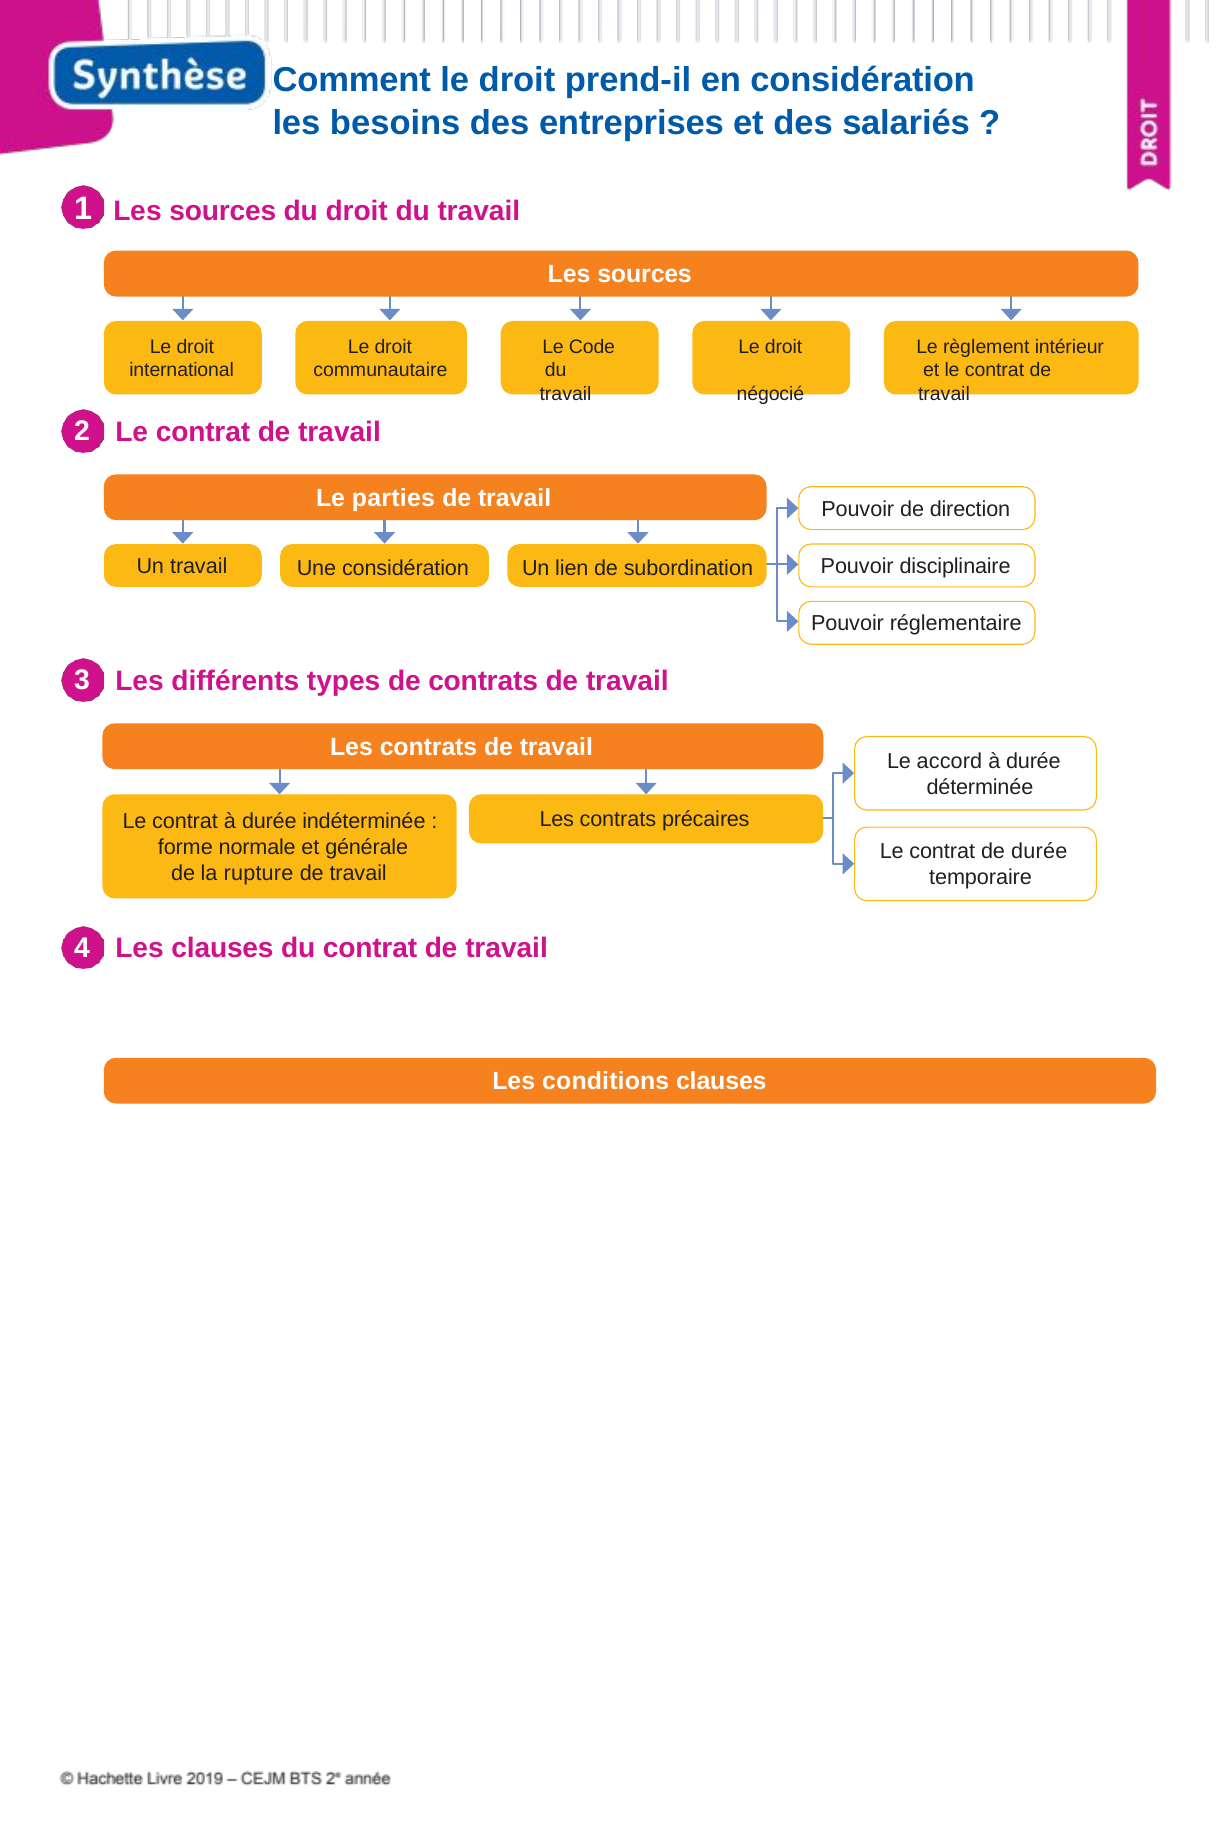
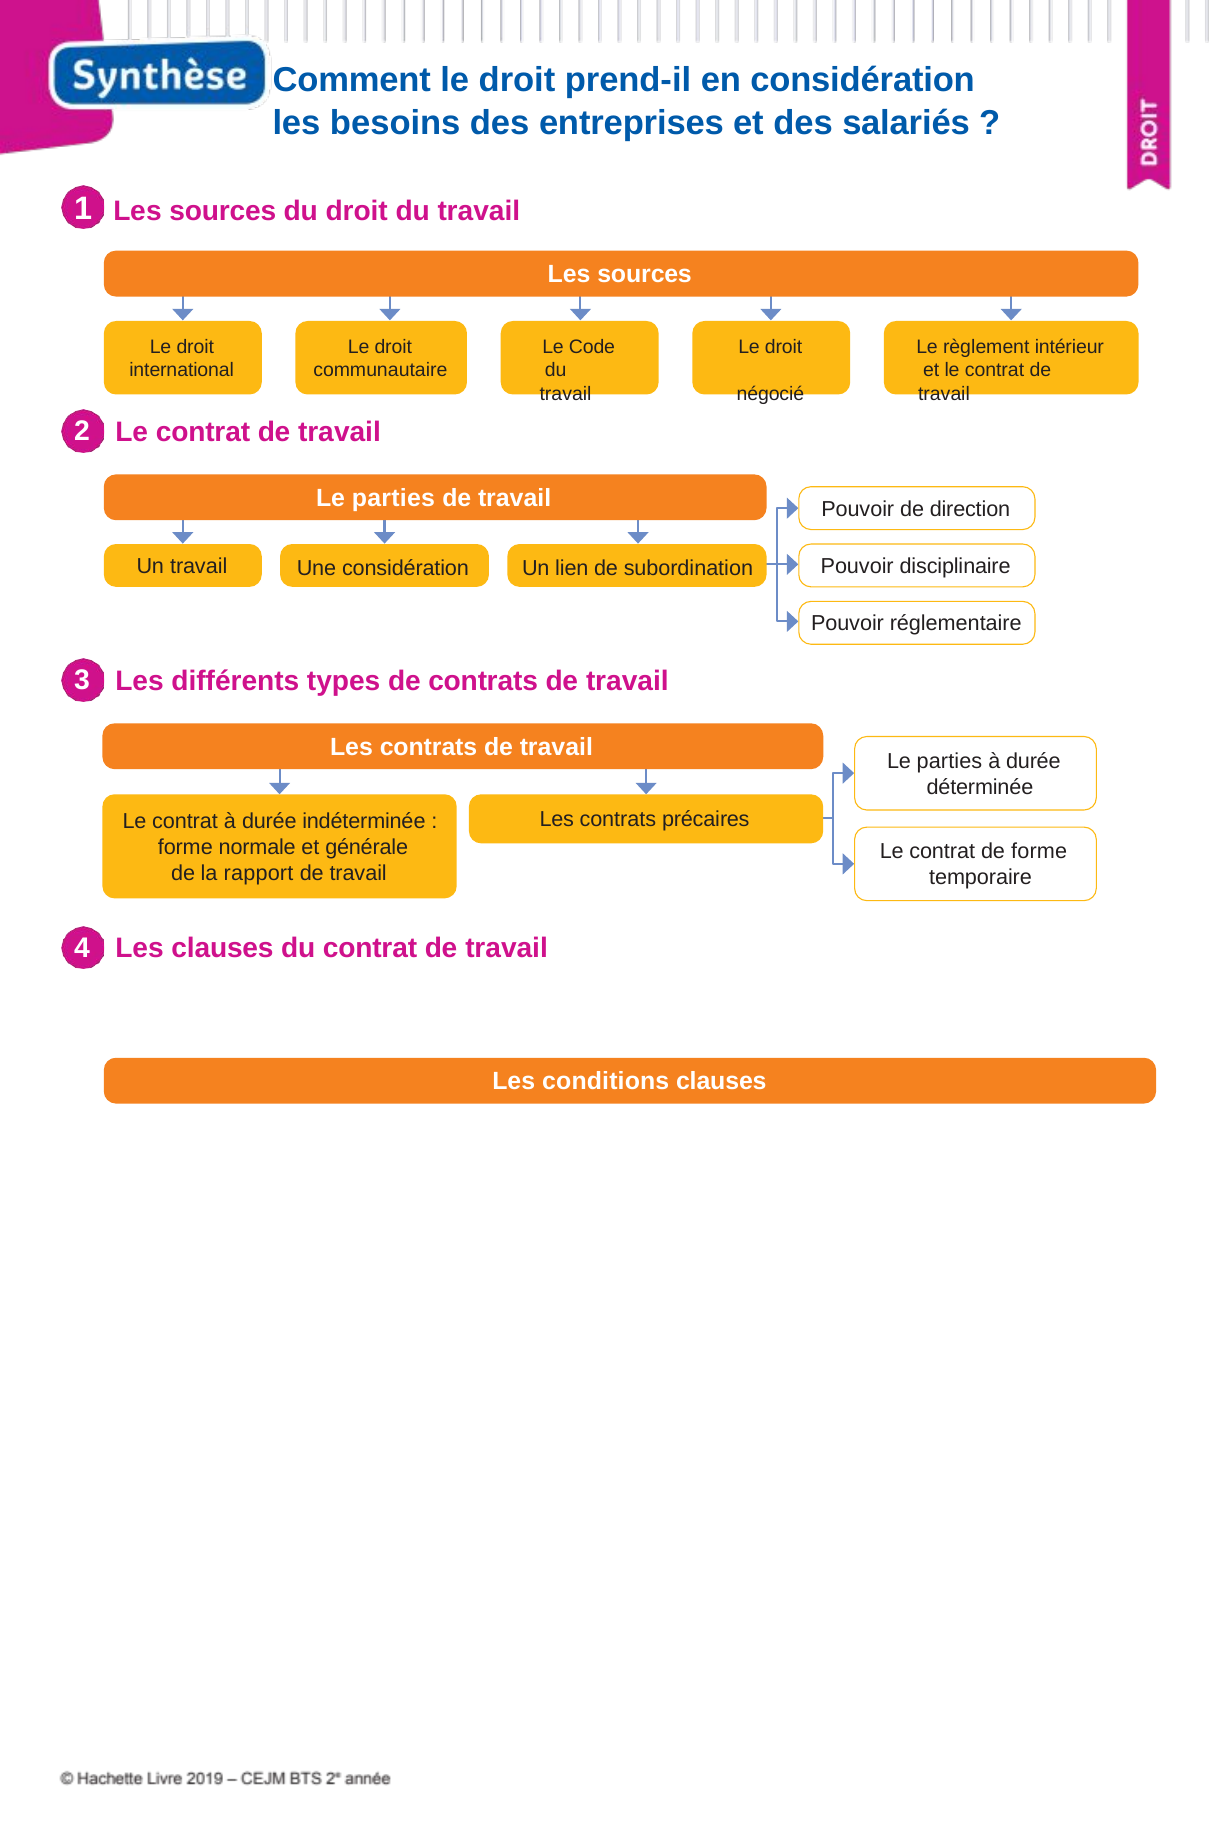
accord: accord -> parties (949, 761)
de durée: durée -> forme (1039, 851)
rupture: rupture -> rapport (259, 873)
